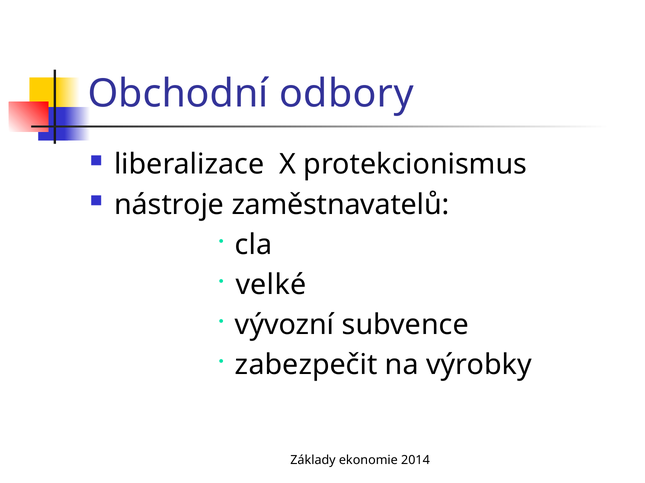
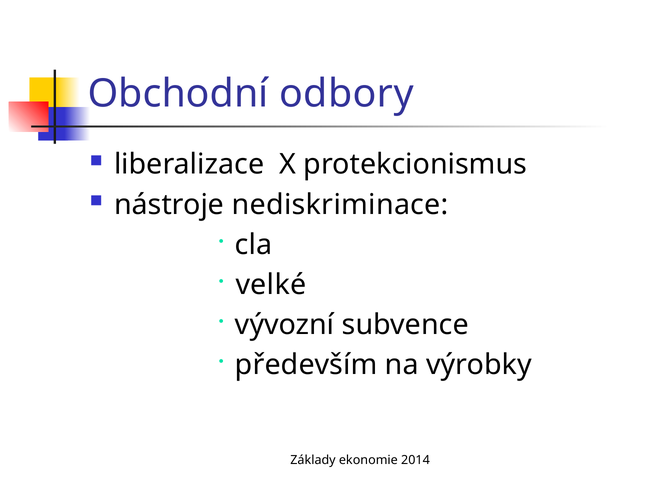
zaměstnavatelů: zaměstnavatelů -> nediskriminace (340, 205)
zabezpečit: zabezpečit -> především (306, 366)
